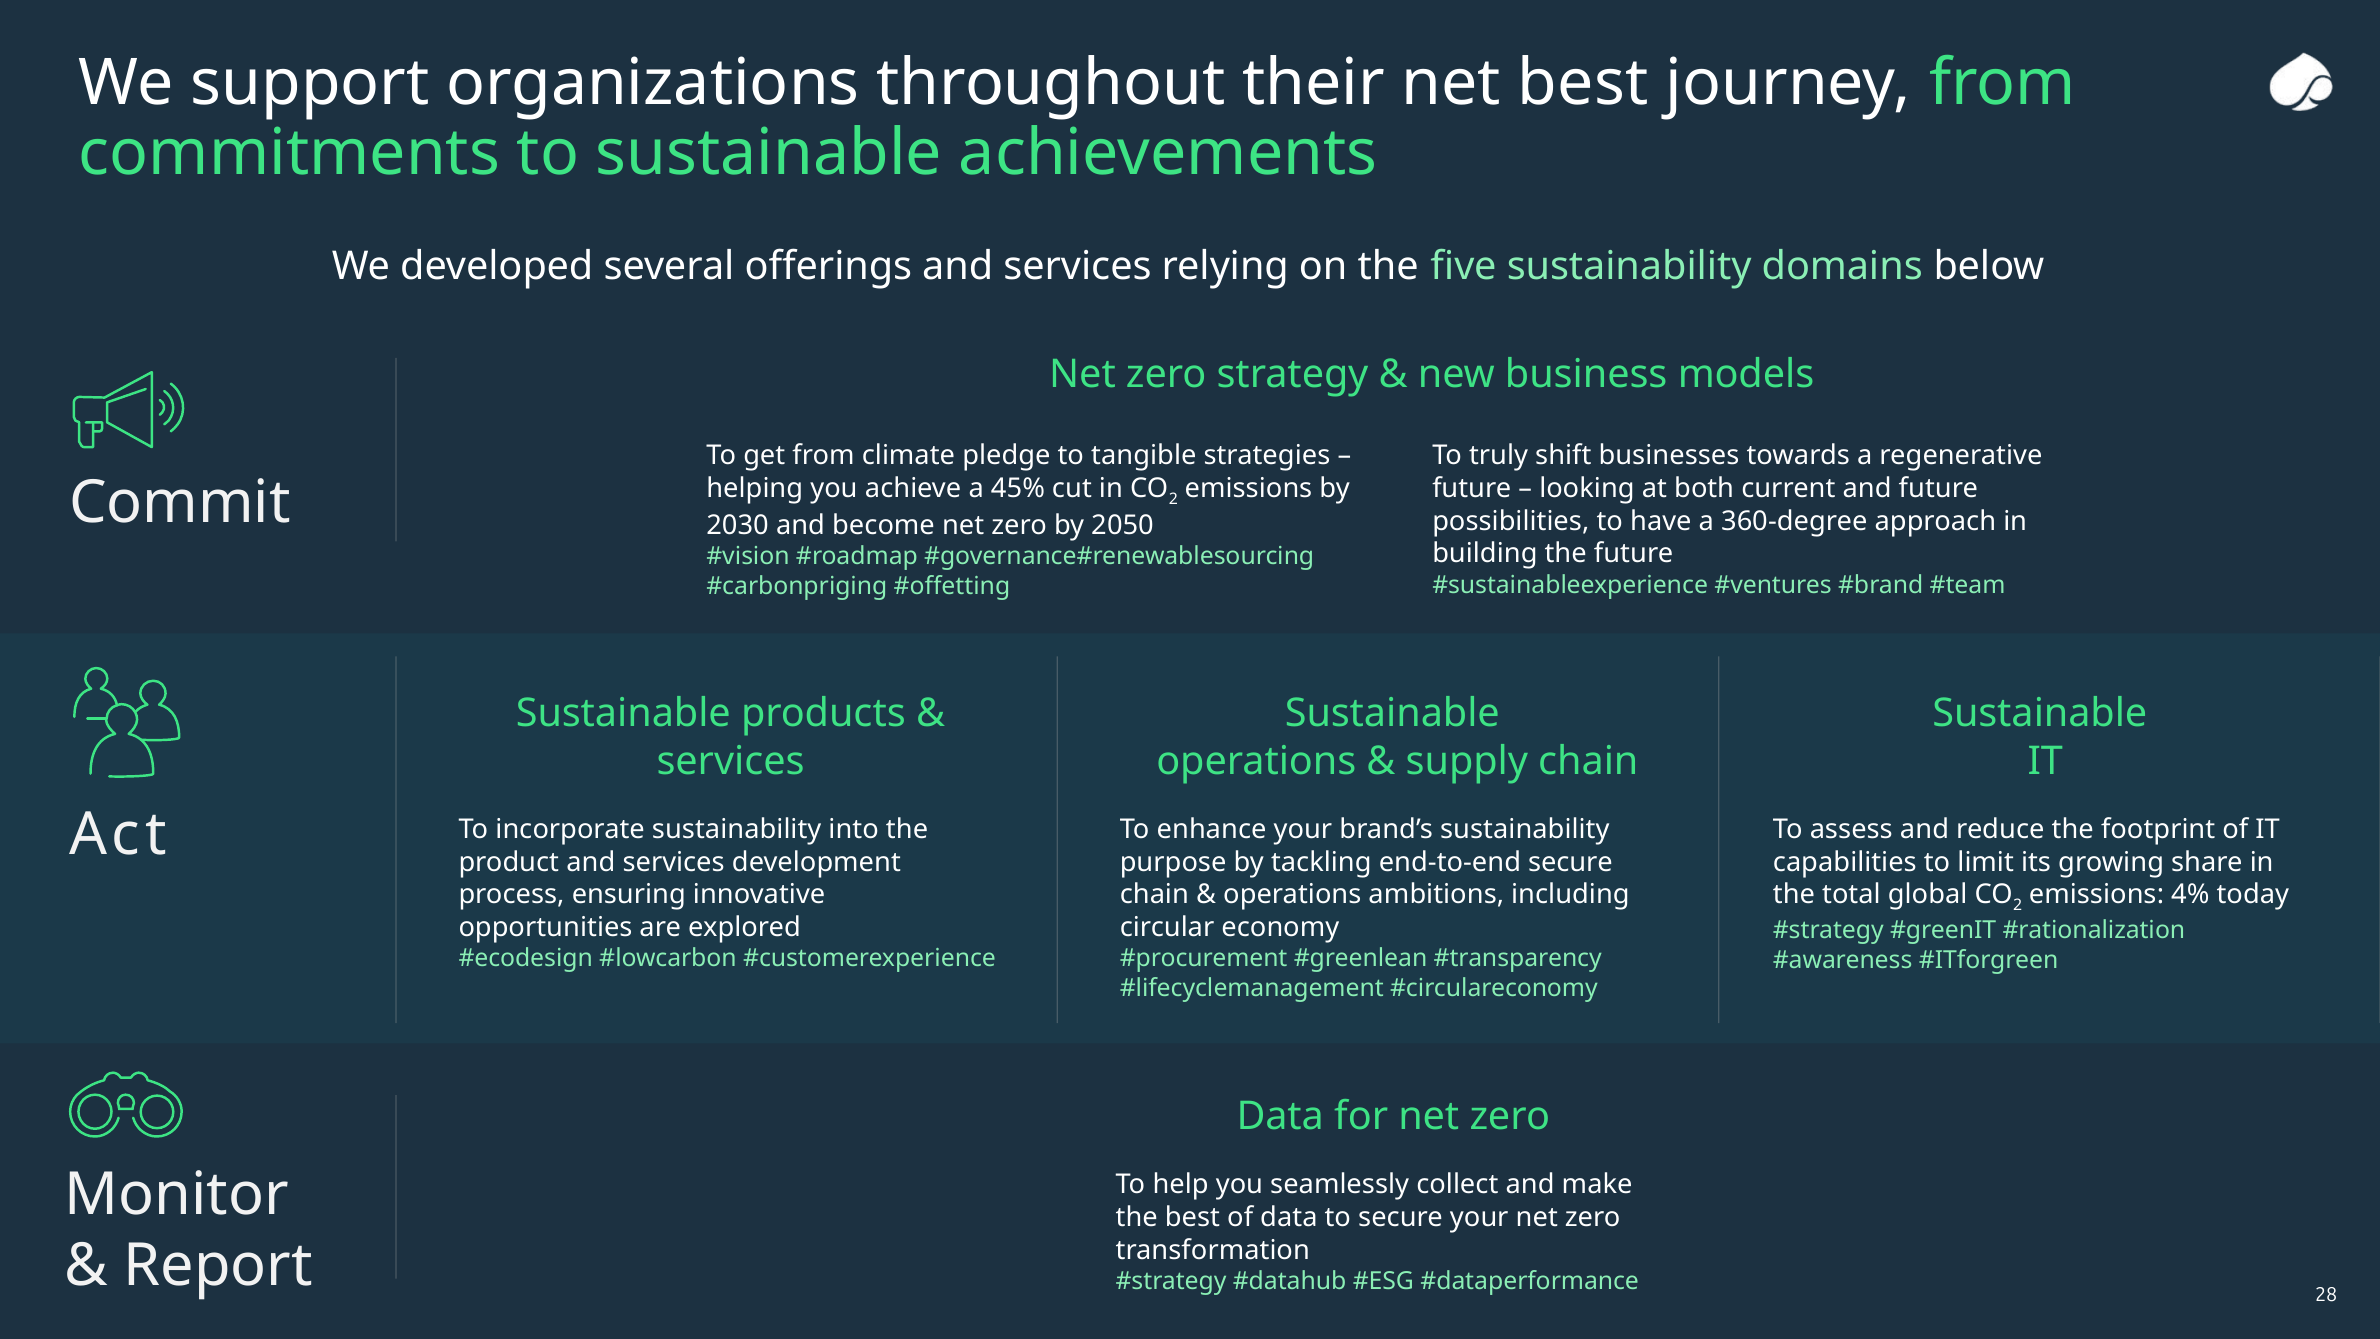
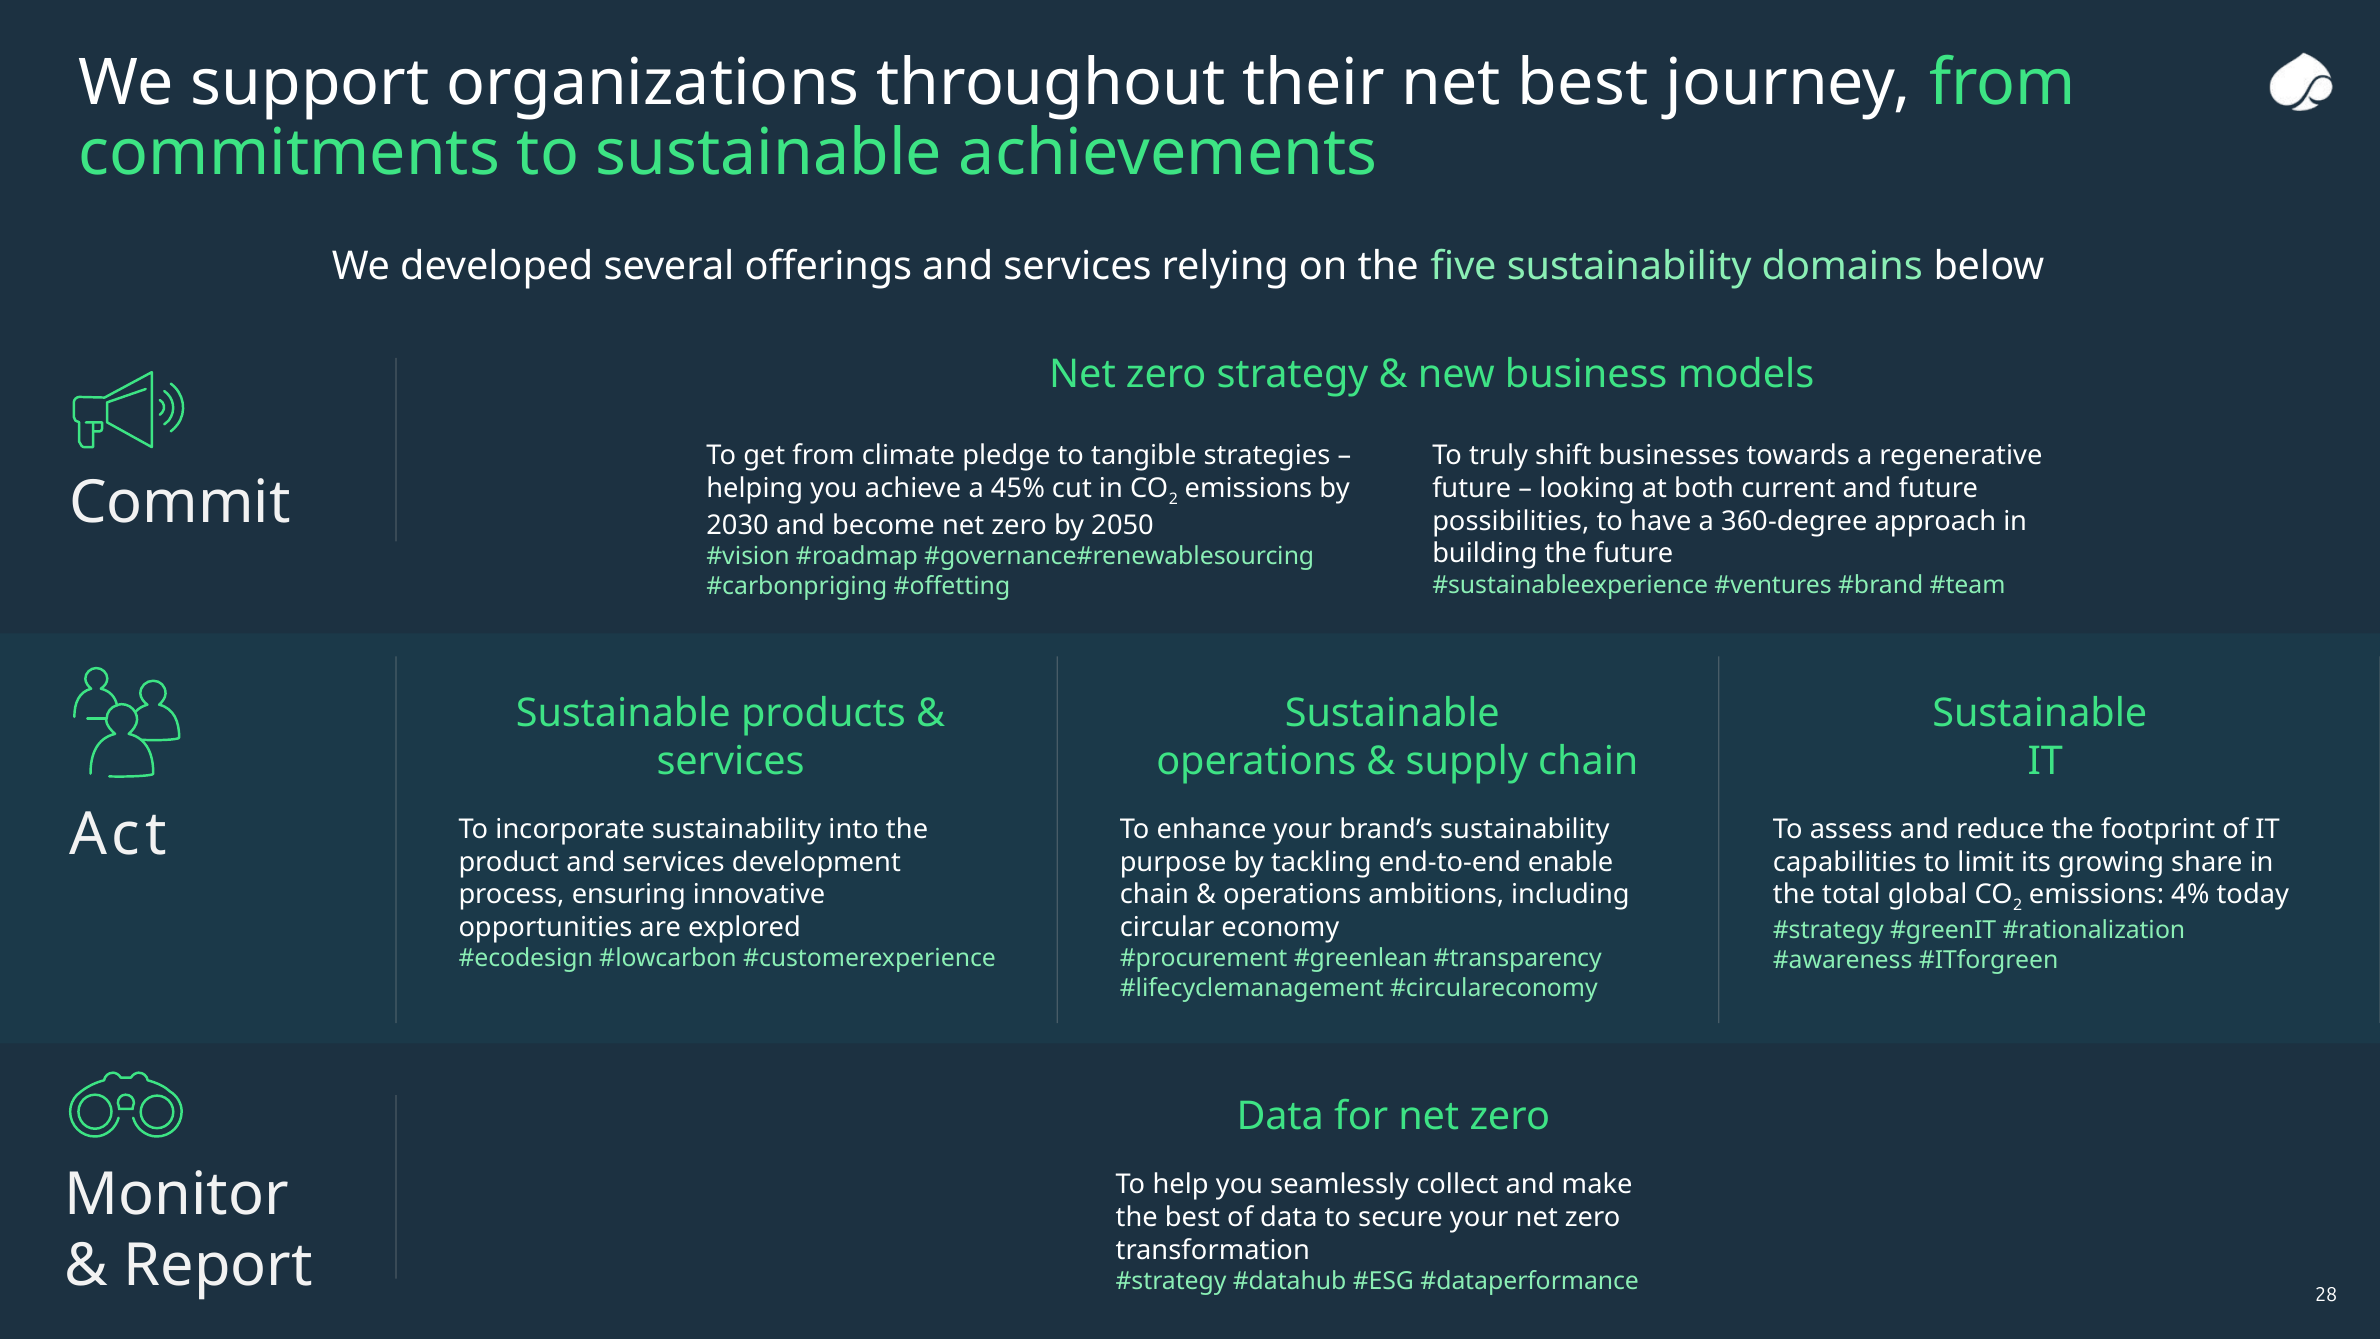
end-to-end secure: secure -> enable (1570, 862)
